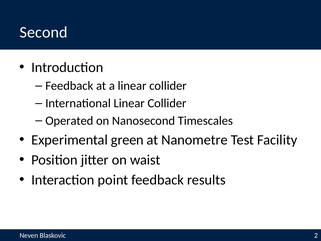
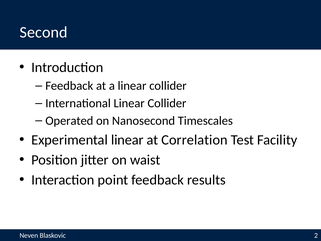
Experimental green: green -> linear (127, 140)
Nanometre: Nanometre -> Correlation (195, 140)
